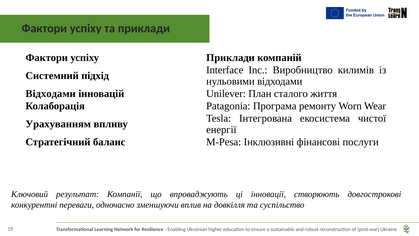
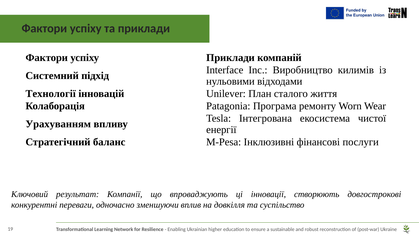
Відходами: Відходами -> Технології (51, 94)
